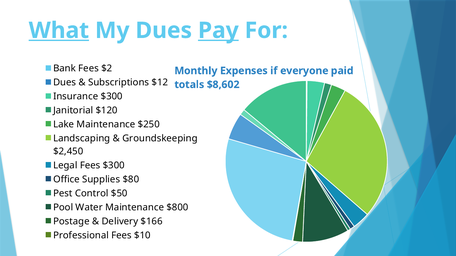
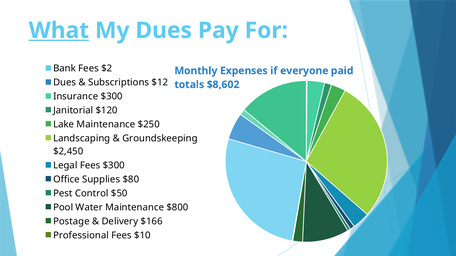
Pay underline: present -> none (218, 31)
